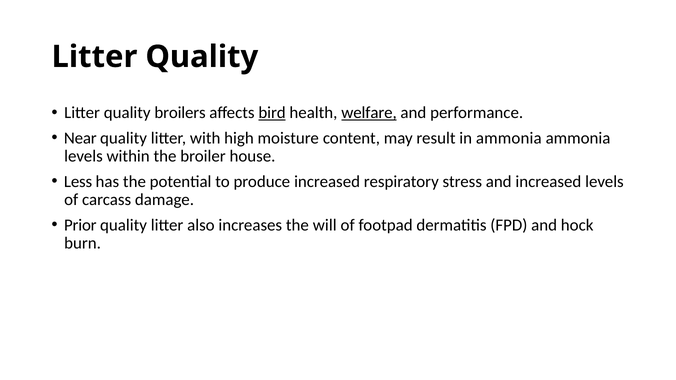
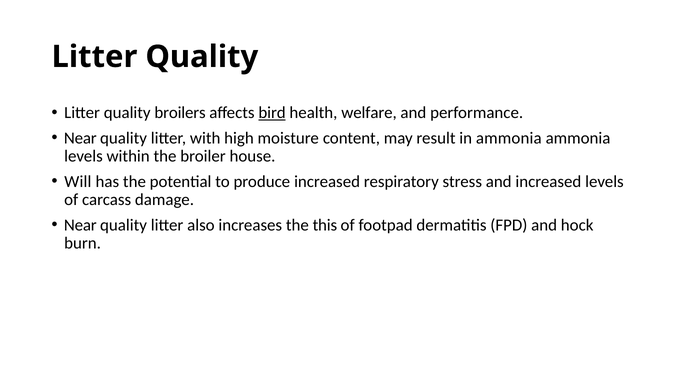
welfare underline: present -> none (369, 113)
Less: Less -> Will (78, 182)
Prior: Prior -> Near (80, 225)
will: will -> this (325, 225)
